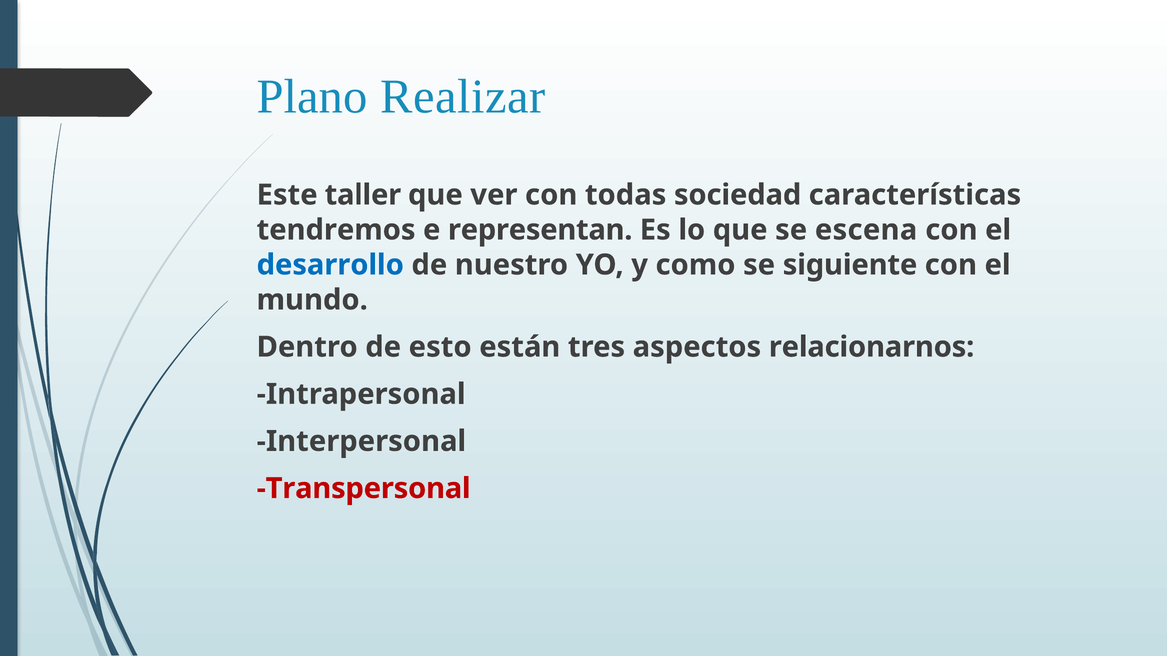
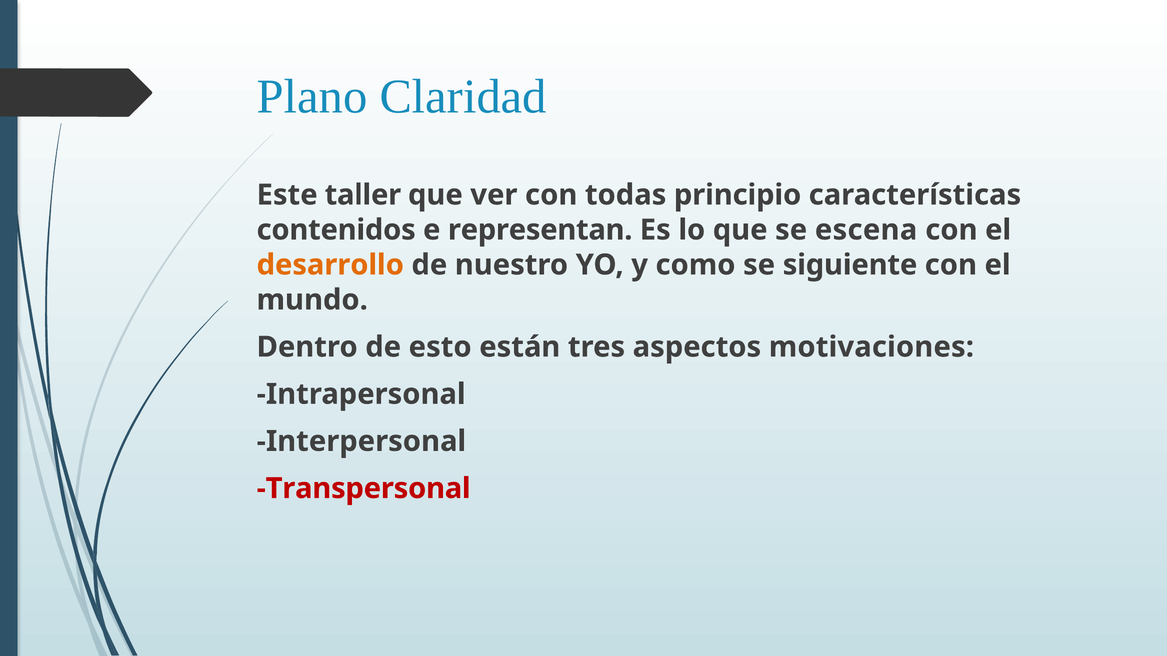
Realizar: Realizar -> Claridad (463, 97)
sociedad: sociedad -> principio (738, 195)
tendremos: tendremos -> contenidos (336, 230)
desarrollo colour: blue -> orange (330, 265)
relacionarnos: relacionarnos -> motivaciones (871, 347)
